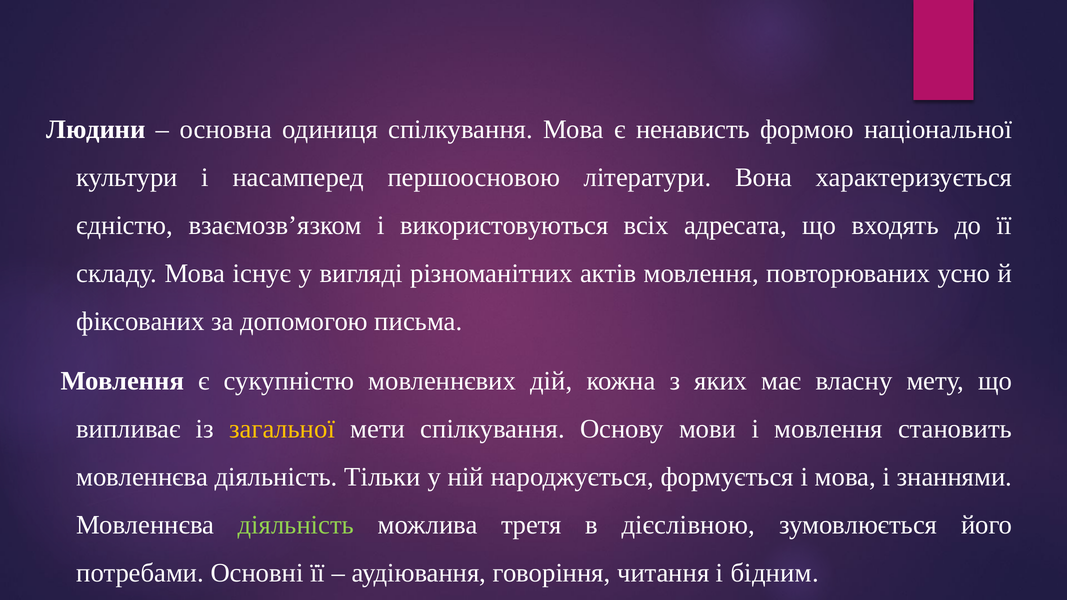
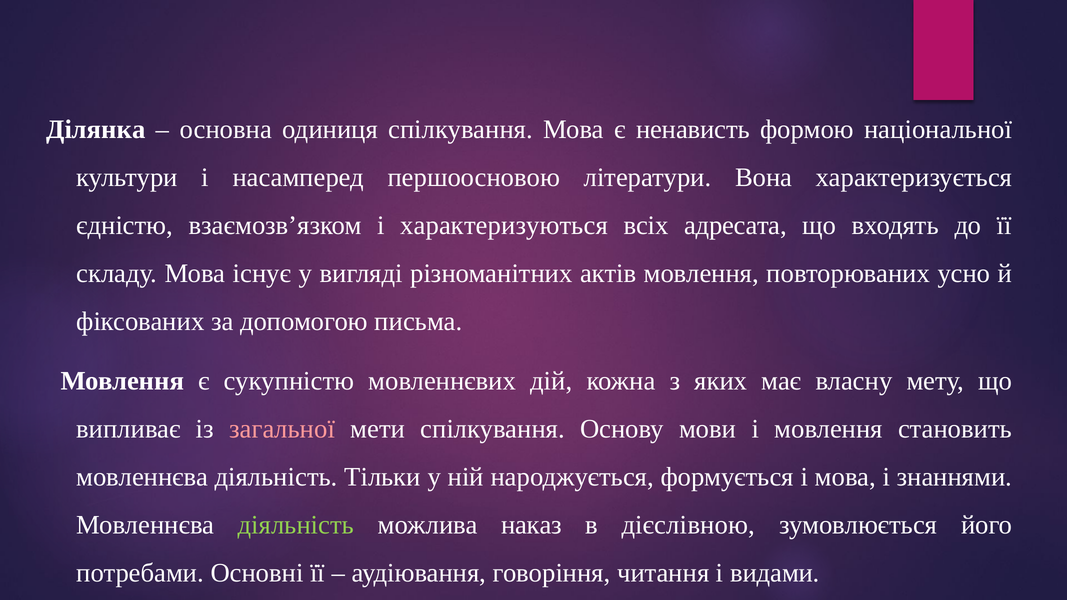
Людини: Людини -> Ділянка (96, 130)
використовуються: використовуються -> характеризуються (504, 226)
загальної colour: yellow -> pink (282, 429)
третя: третя -> наказ (531, 525)
бідним: бідним -> видами (775, 573)
